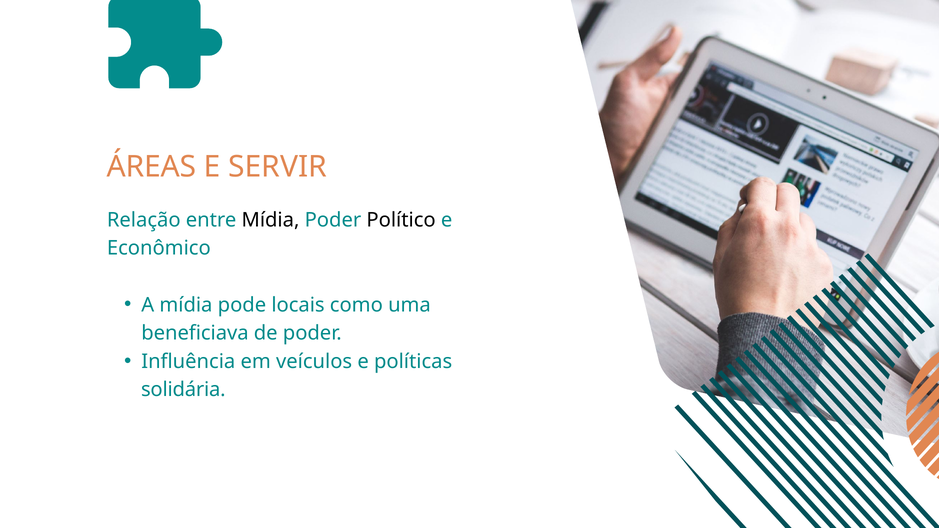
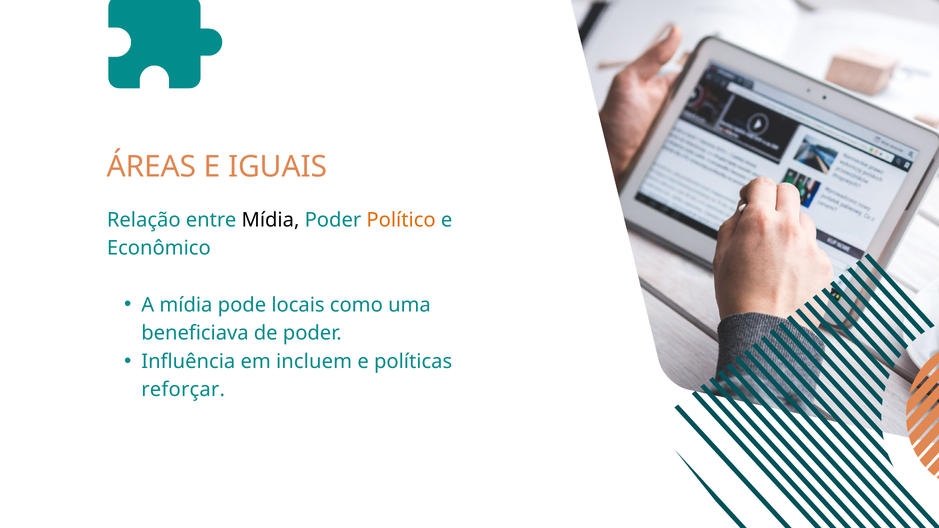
SERVIR: SERVIR -> IGUAIS (278, 167)
Político colour: black -> orange (401, 220)
veículos: veículos -> incluem (314, 362)
solidária: solidária -> reforçar (183, 390)
